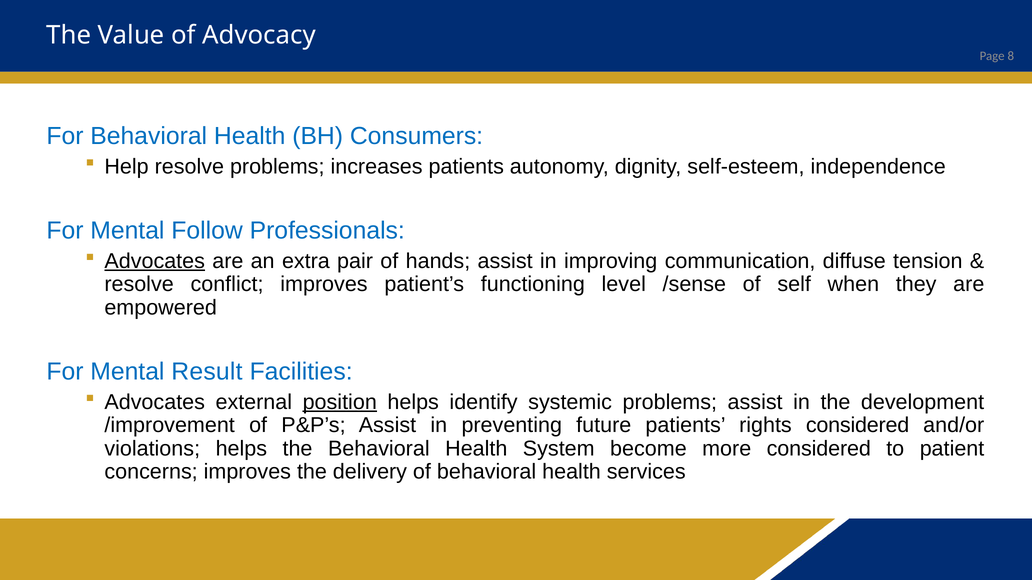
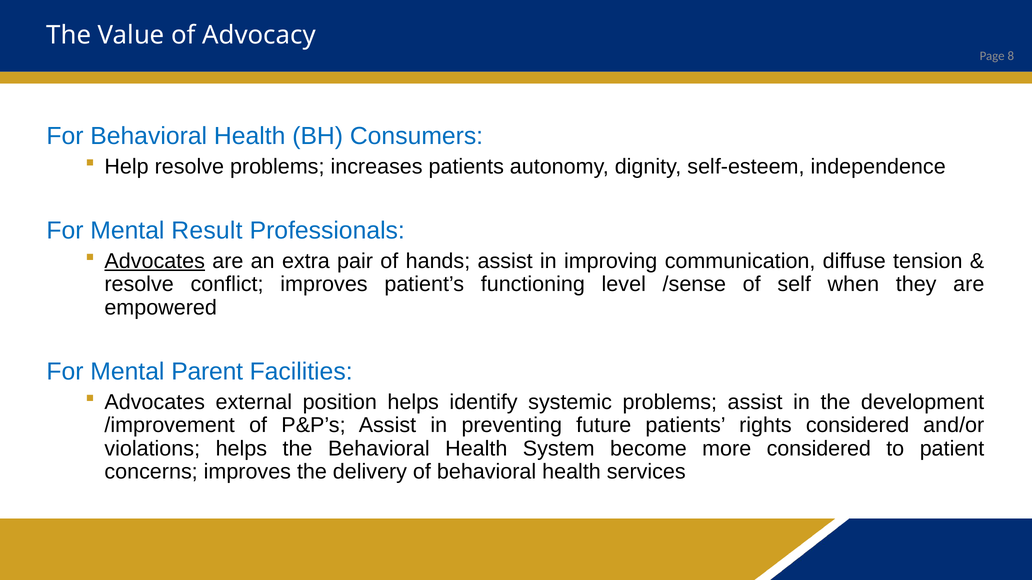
Follow: Follow -> Result (207, 231)
Result: Result -> Parent (207, 372)
position underline: present -> none (340, 402)
